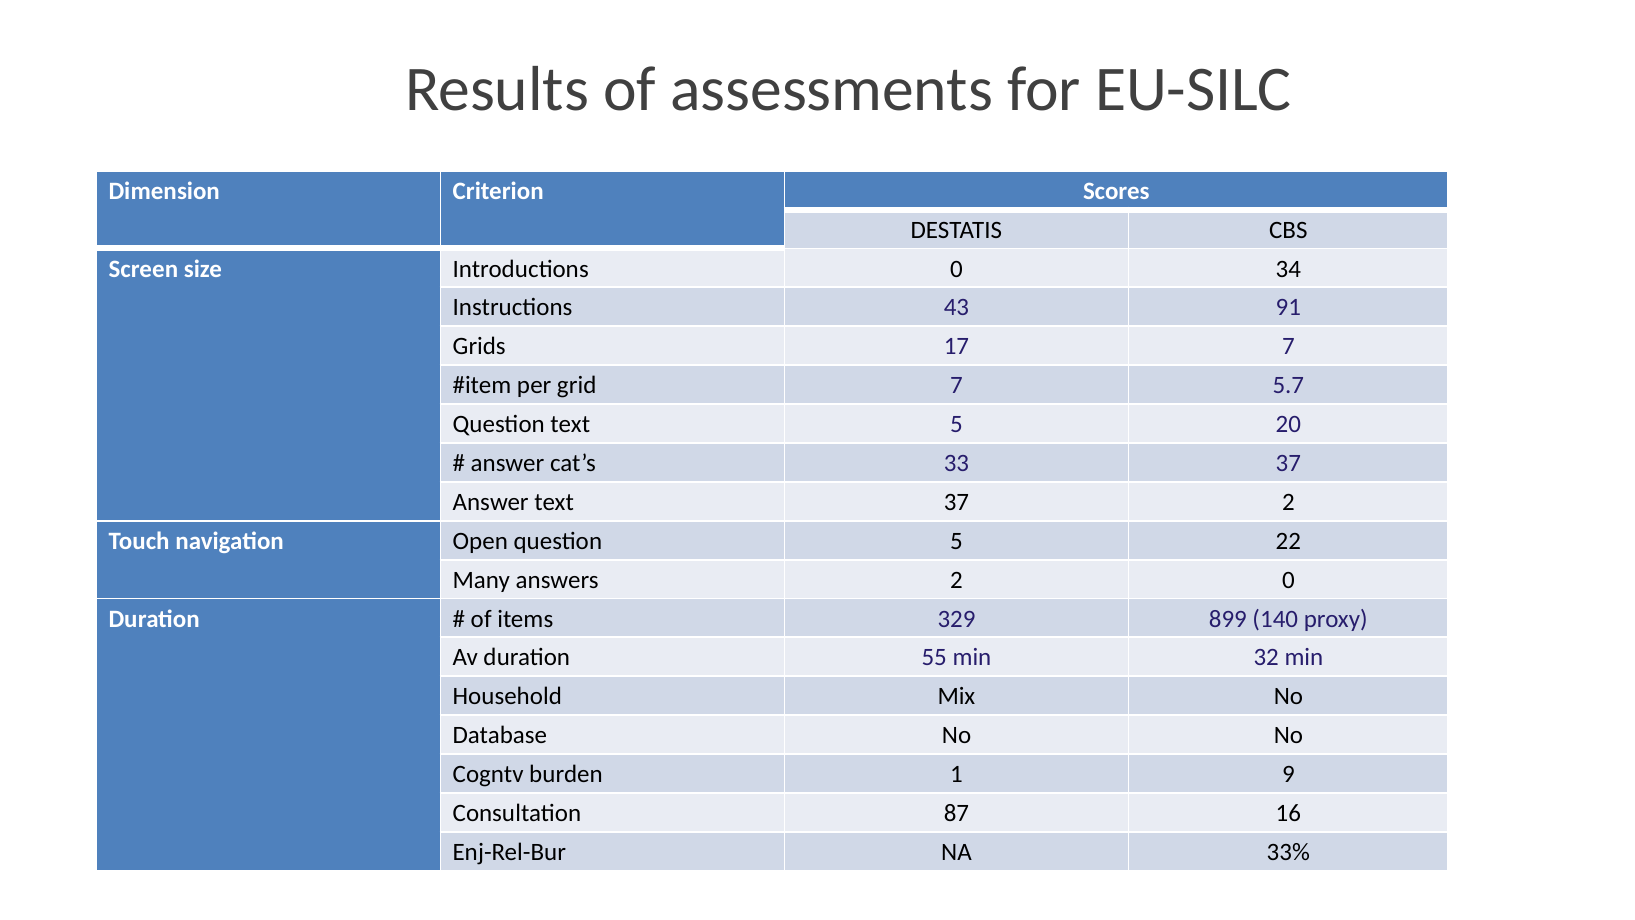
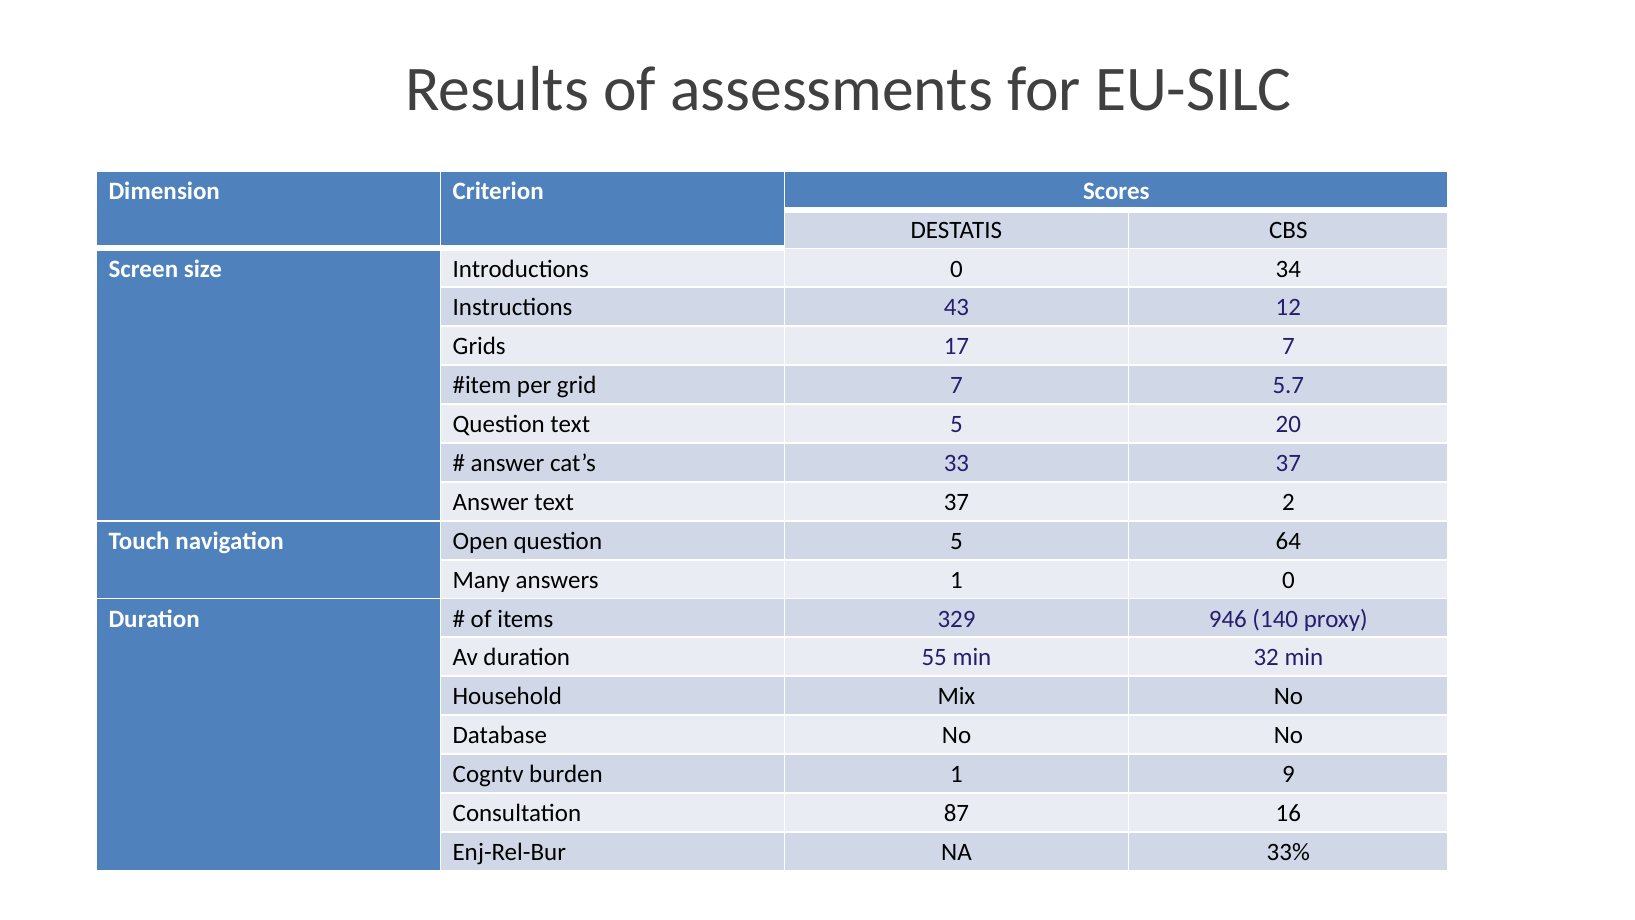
91: 91 -> 12 (1288, 308)
22: 22 -> 64 (1288, 541)
answers 2: 2 -> 1 (957, 580)
899: 899 -> 946 (1228, 619)
